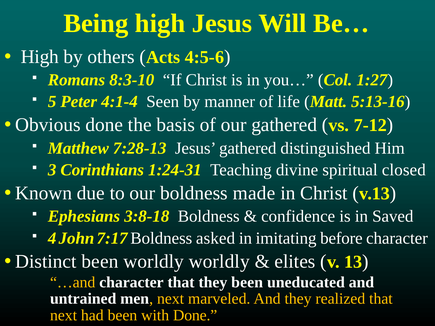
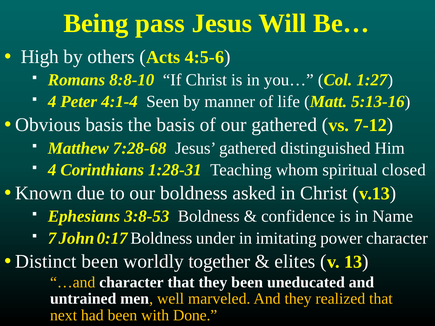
Being high: high -> pass (160, 23)
8:3-10: 8:3-10 -> 8:8-10 (132, 80)
5: 5 -> 4 (52, 102)
Obvious done: done -> basis (104, 125)
7:28-13: 7:28-13 -> 7:28-68 (140, 148)
3: 3 -> 4 (52, 170)
1:24-31: 1:24-31 -> 1:28-31 (175, 170)
divine: divine -> whom (297, 170)
made: made -> asked (254, 193)
3:8-18: 3:8-18 -> 3:8-53 (147, 216)
Saved: Saved -> Name (393, 216)
4: 4 -> 7 (52, 238)
7:17: 7:17 -> 0:17 (112, 238)
asked: asked -> under (216, 238)
before: before -> power (341, 238)
worldly worldly: worldly -> together (219, 262)
men next: next -> well (171, 299)
